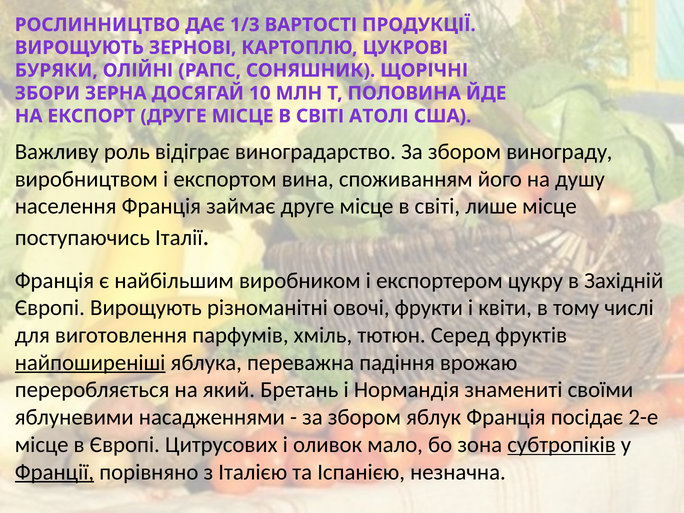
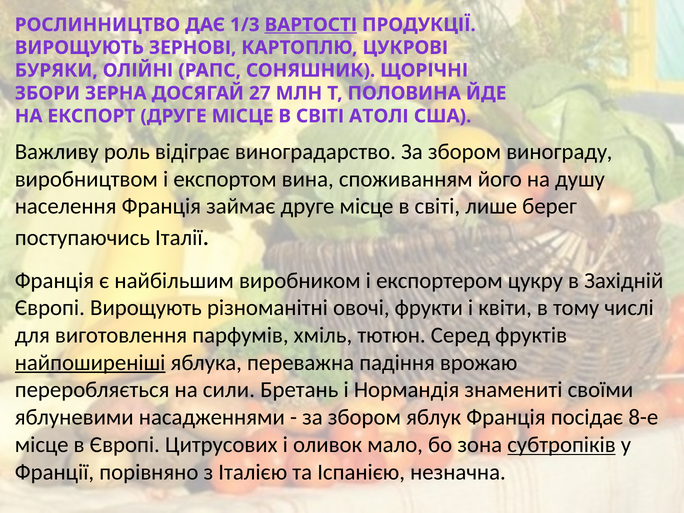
ВАРТОСТІ underline: none -> present (311, 25)
10: 10 -> 27 (260, 93)
лише місце: місце -> берег (550, 206)
який: який -> сили (229, 390)
2-е: 2-е -> 8-е (643, 417)
Франції underline: present -> none (54, 472)
